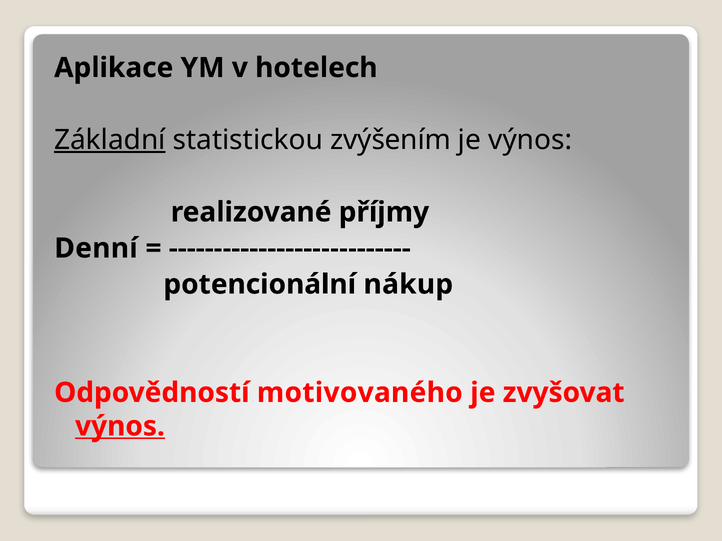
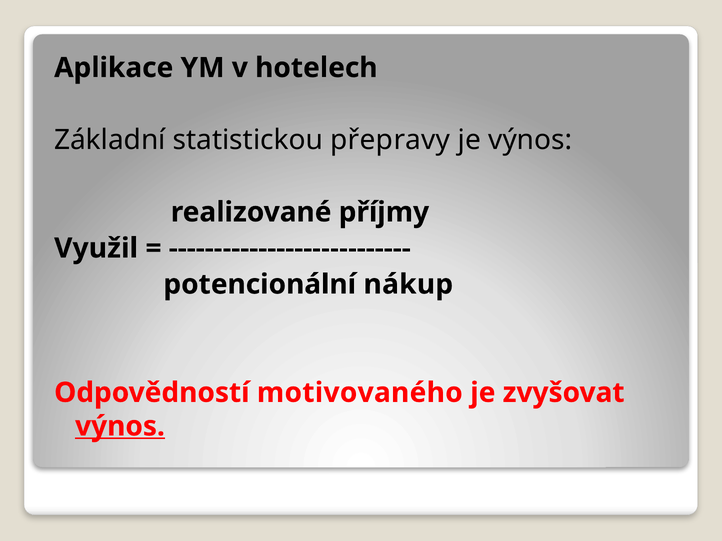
Základní underline: present -> none (110, 140)
zvýšením: zvýšením -> přepravy (390, 140)
Denní: Denní -> Využil (96, 248)
